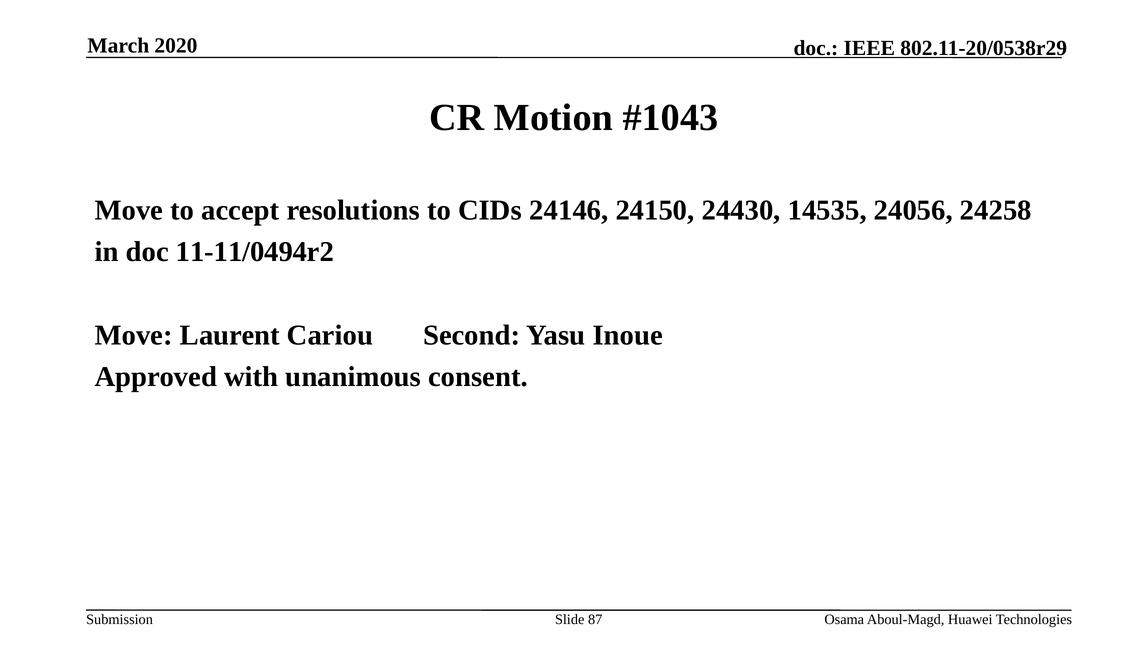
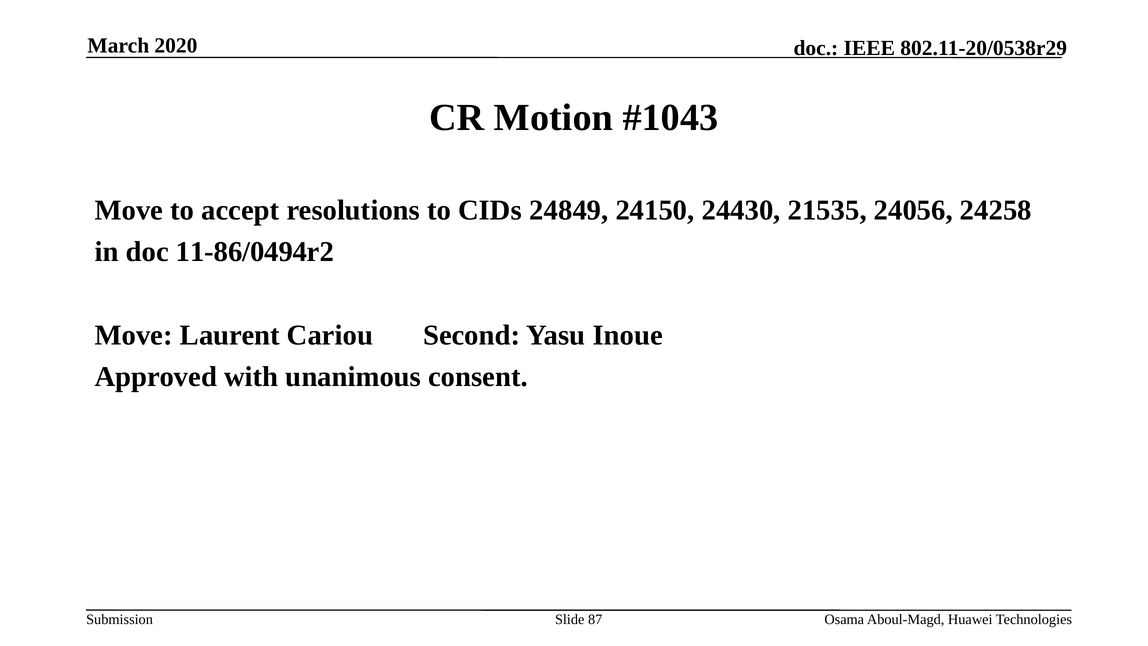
24146: 24146 -> 24849 (569, 210)
14535: 14535 -> 21535 (827, 210)
11-11/0494r2: 11-11/0494r2 -> 11-86/0494r2 (255, 252)
